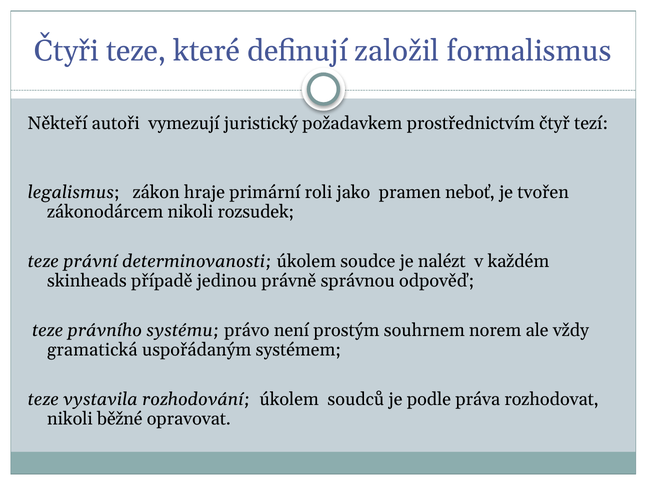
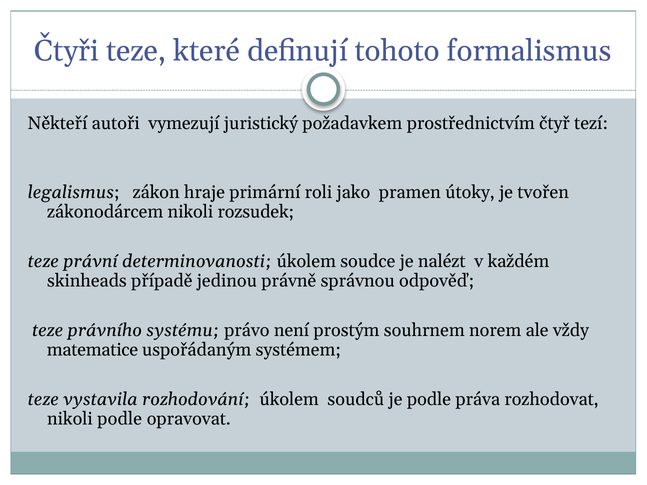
založil: založil -> tohoto (397, 51)
neboť: neboť -> útoky (470, 192)
gramatická: gramatická -> matematice (92, 350)
nikoli běžné: běžné -> podle (120, 419)
